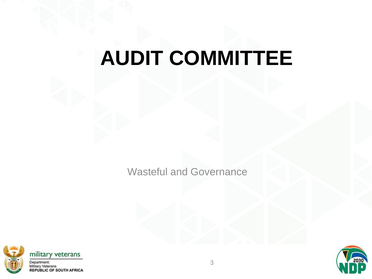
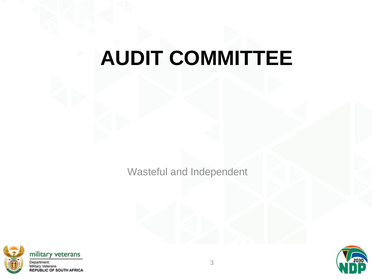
Governance: Governance -> Independent (219, 172)
